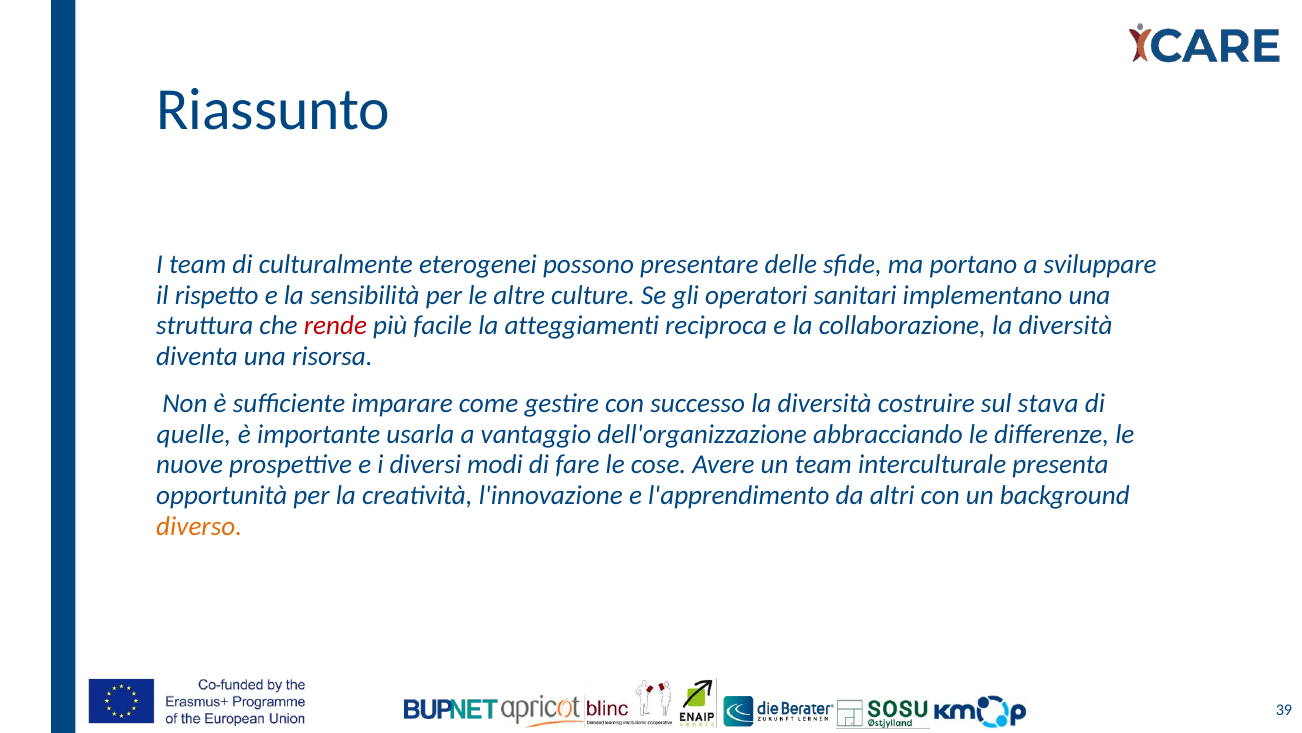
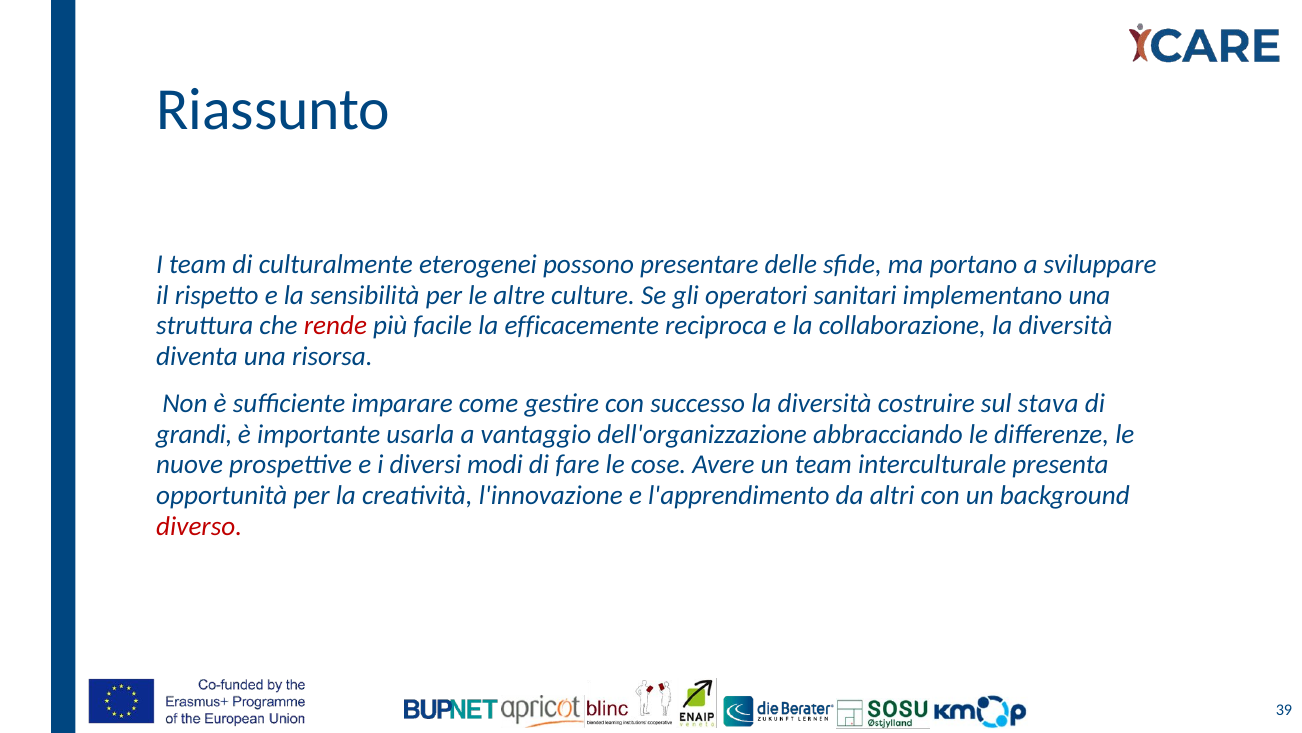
atteggiamenti: atteggiamenti -> efficacemente (582, 326)
quelle: quelle -> grandi (194, 434)
diverso colour: orange -> red (199, 526)
